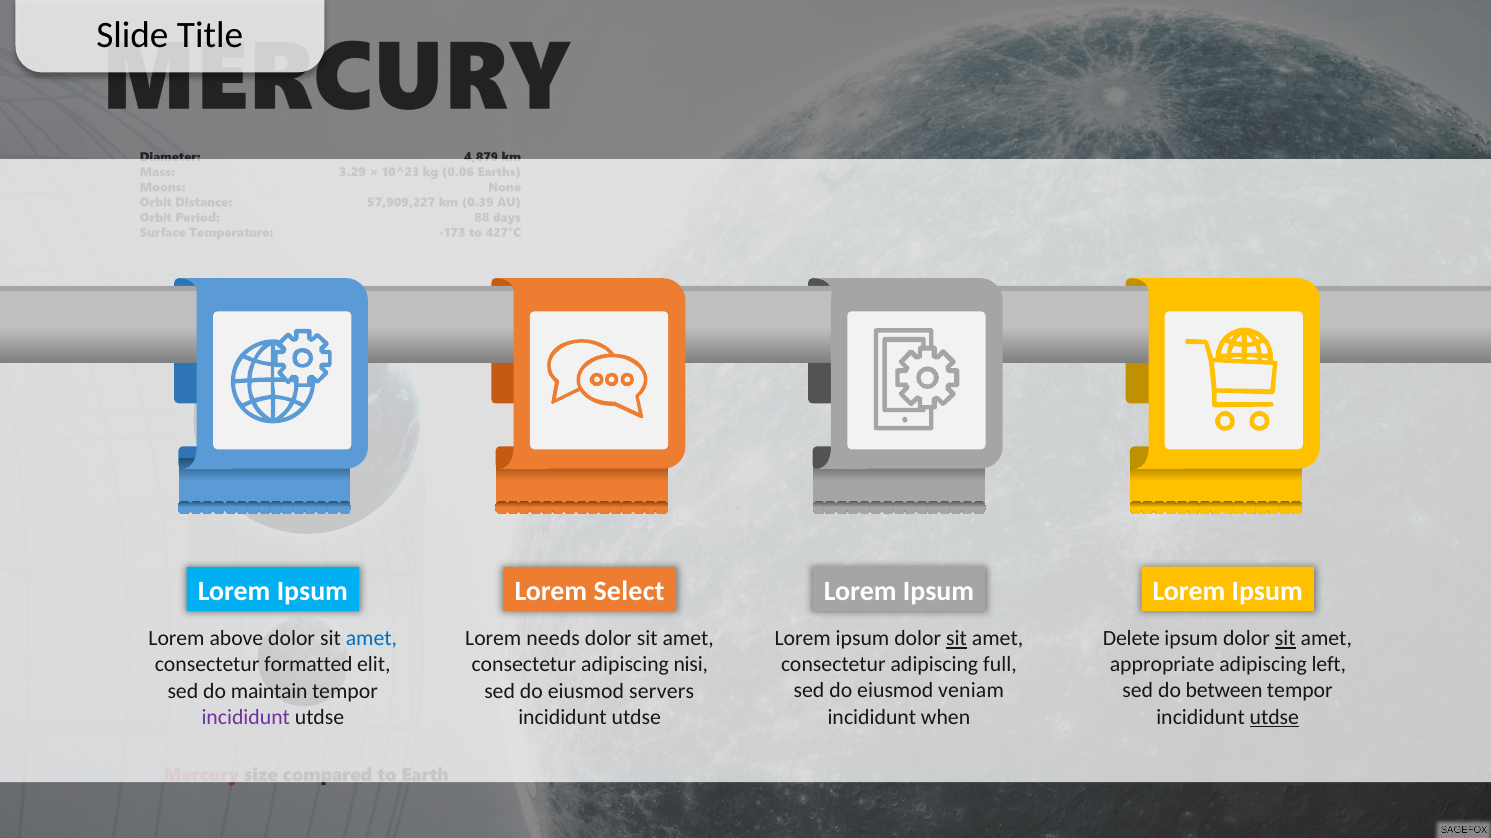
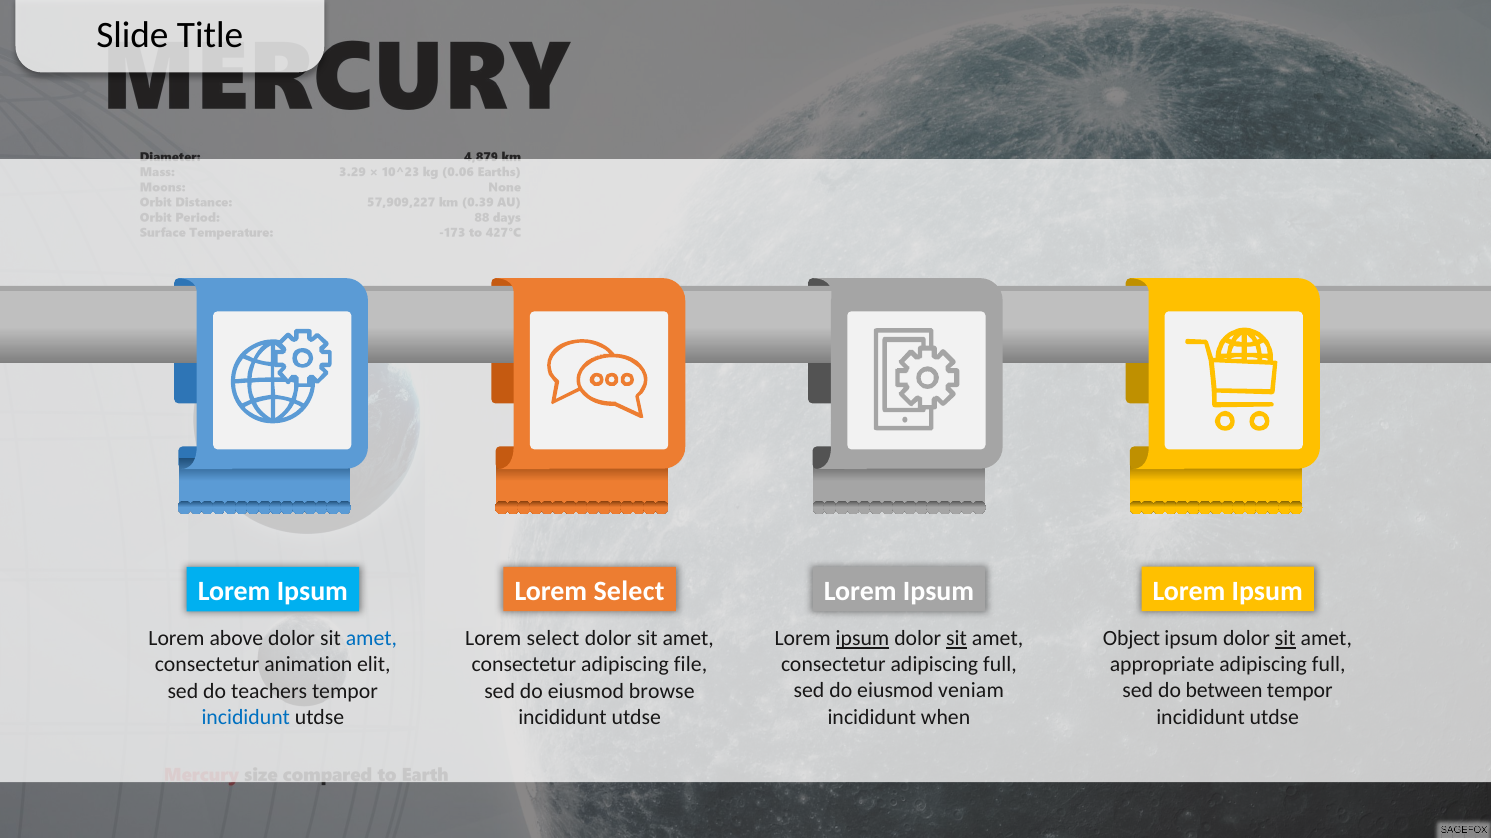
needs: needs -> select (553, 639)
ipsum underline: none -> present (863, 639)
Delete: Delete -> Object (1131, 639)
formatted: formatted -> animation (308, 665)
nisi: nisi -> file (691, 665)
left: left -> full (1329, 665)
maintain: maintain -> teachers (269, 691)
servers: servers -> browse (662, 691)
utdse underline: present -> none (1274, 717)
incididunt colour: purple -> blue (246, 718)
